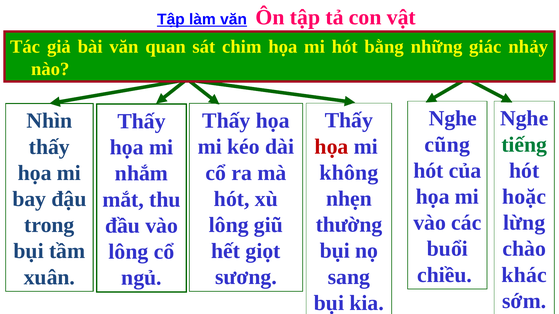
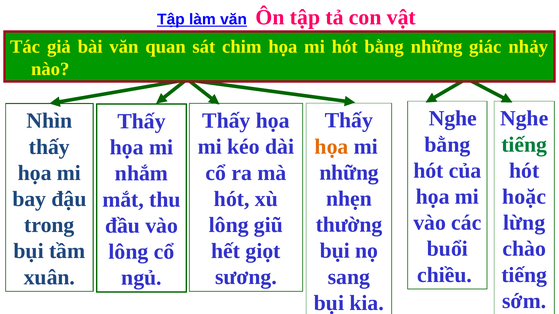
cũng: cũng -> bằng (447, 145)
họa colour: red -> orange (332, 147)
không: không -> những (349, 173)
khác: khác -> tiếng (524, 275)
